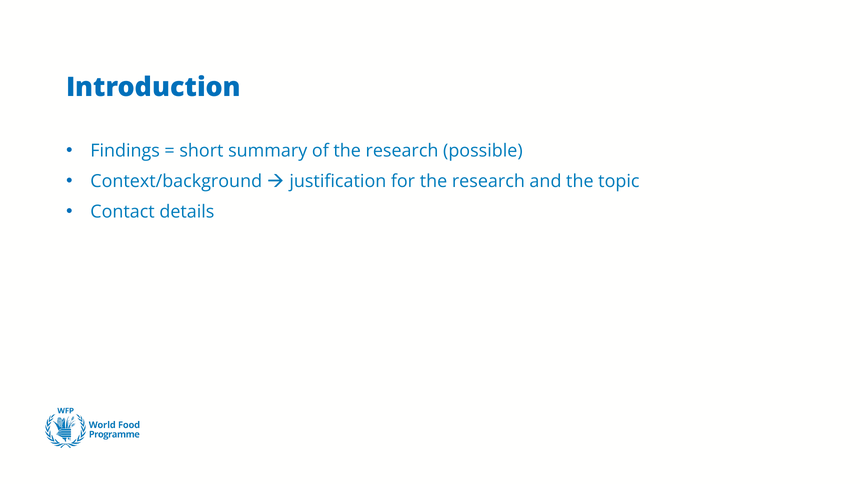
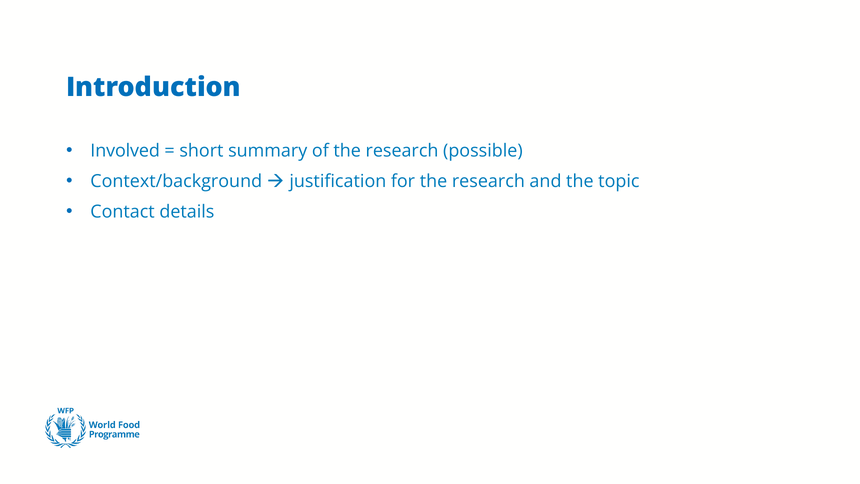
Findings: Findings -> Involved (125, 151)
